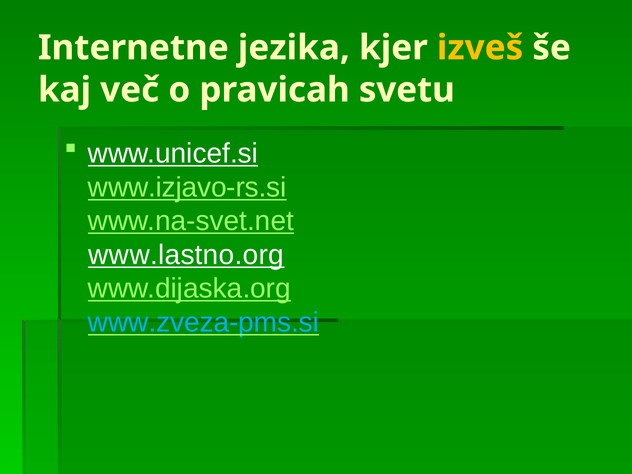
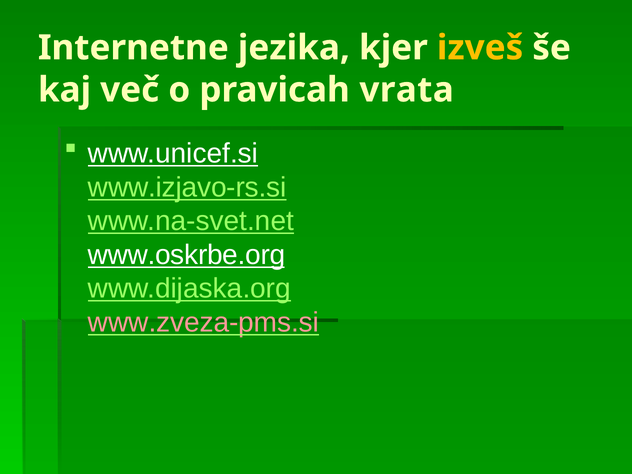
svetu: svetu -> vrata (407, 90)
www.lastno.org: www.lastno.org -> www.oskrbe.org (186, 255)
www.zveza-pms.si colour: light blue -> pink (204, 322)
